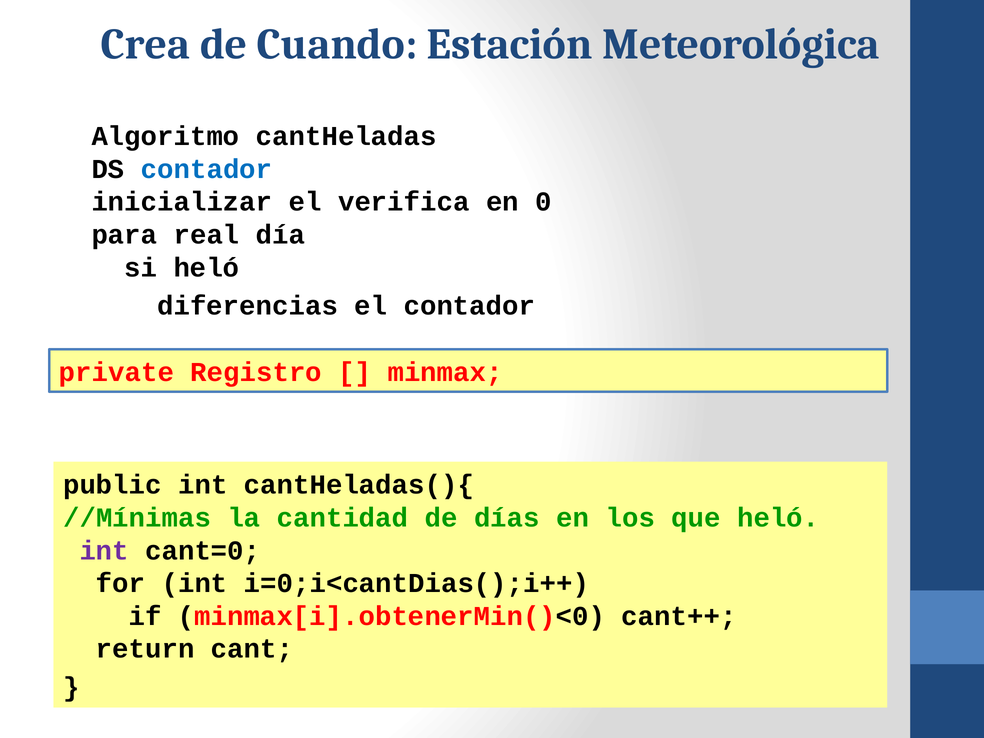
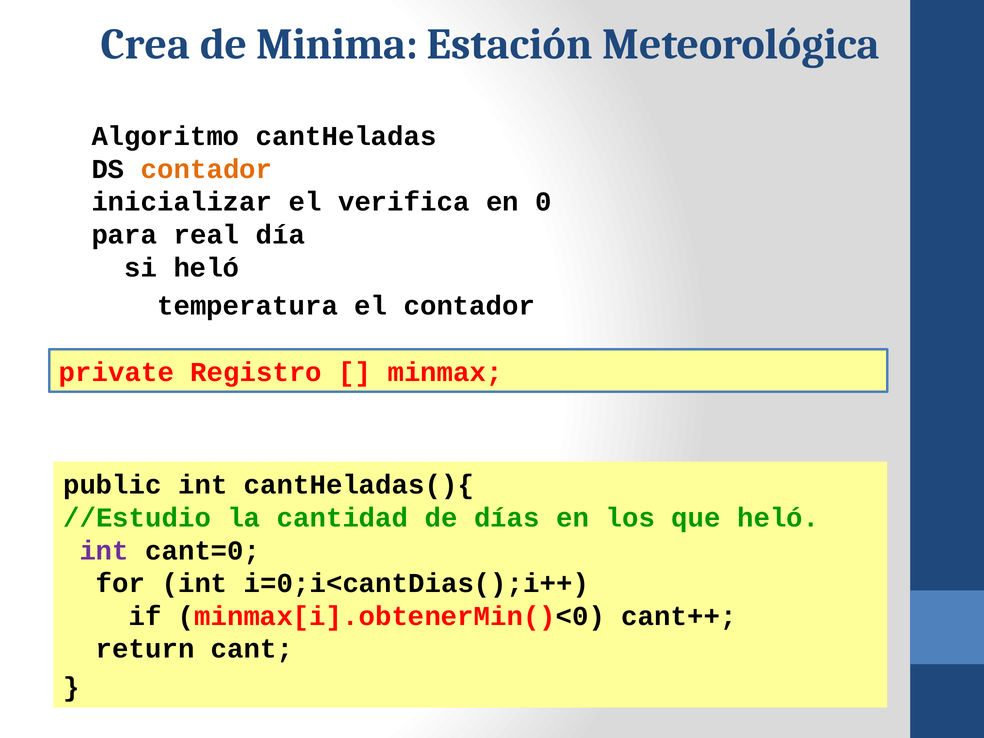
Cuando: Cuando -> Minima (337, 44)
contador colour: blue -> orange (207, 169)
diferencias: diferencias -> temperatura (248, 306)
//Mínimas: //Mínimas -> //Estudio (137, 518)
